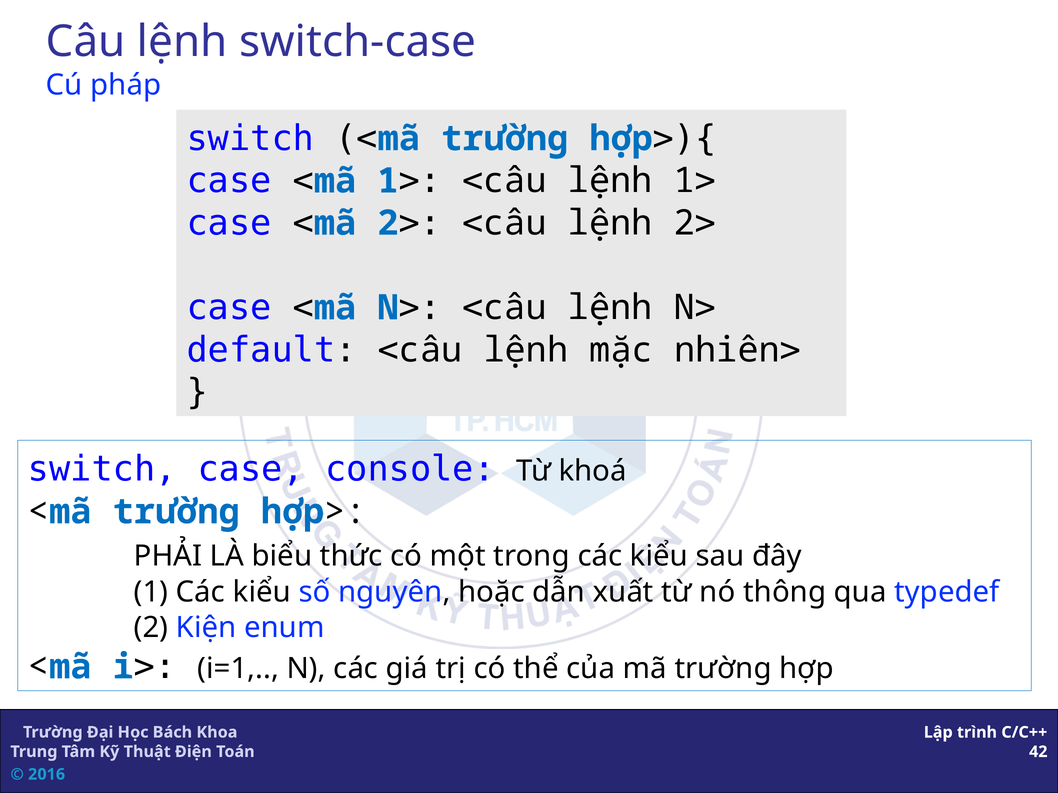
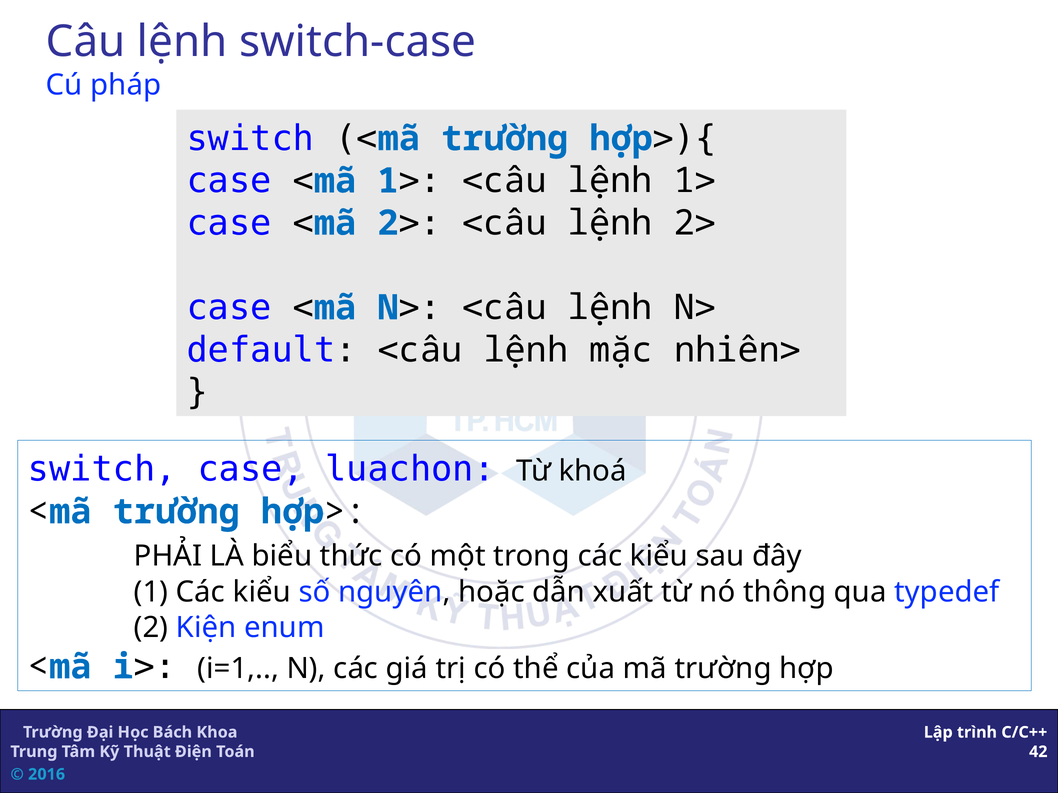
console: console -> luachon (410, 470)
